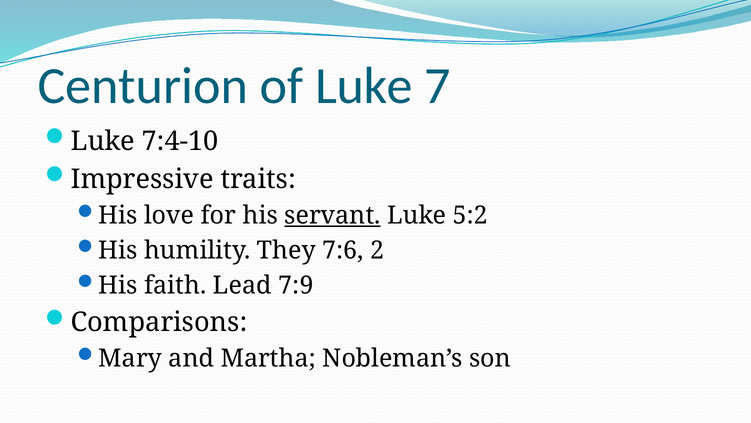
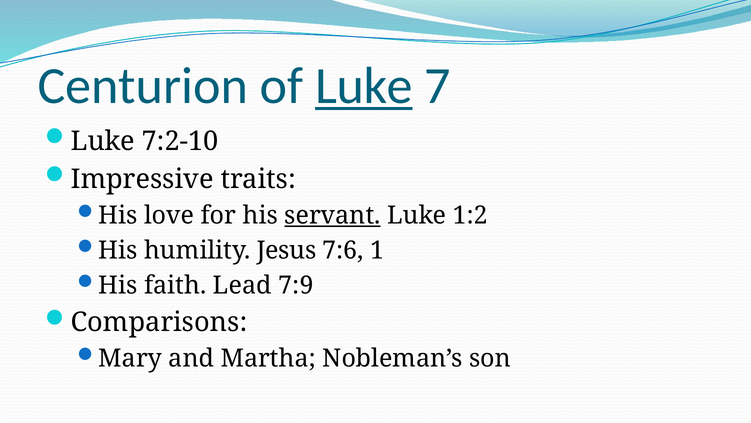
Luke underline: none -> present (364, 86)
7:4-10: 7:4-10 -> 7:2-10 (180, 141)
5:2: 5:2 -> 1:2 (470, 215)
They: They -> Jesus (286, 250)
2: 2 -> 1 (377, 250)
